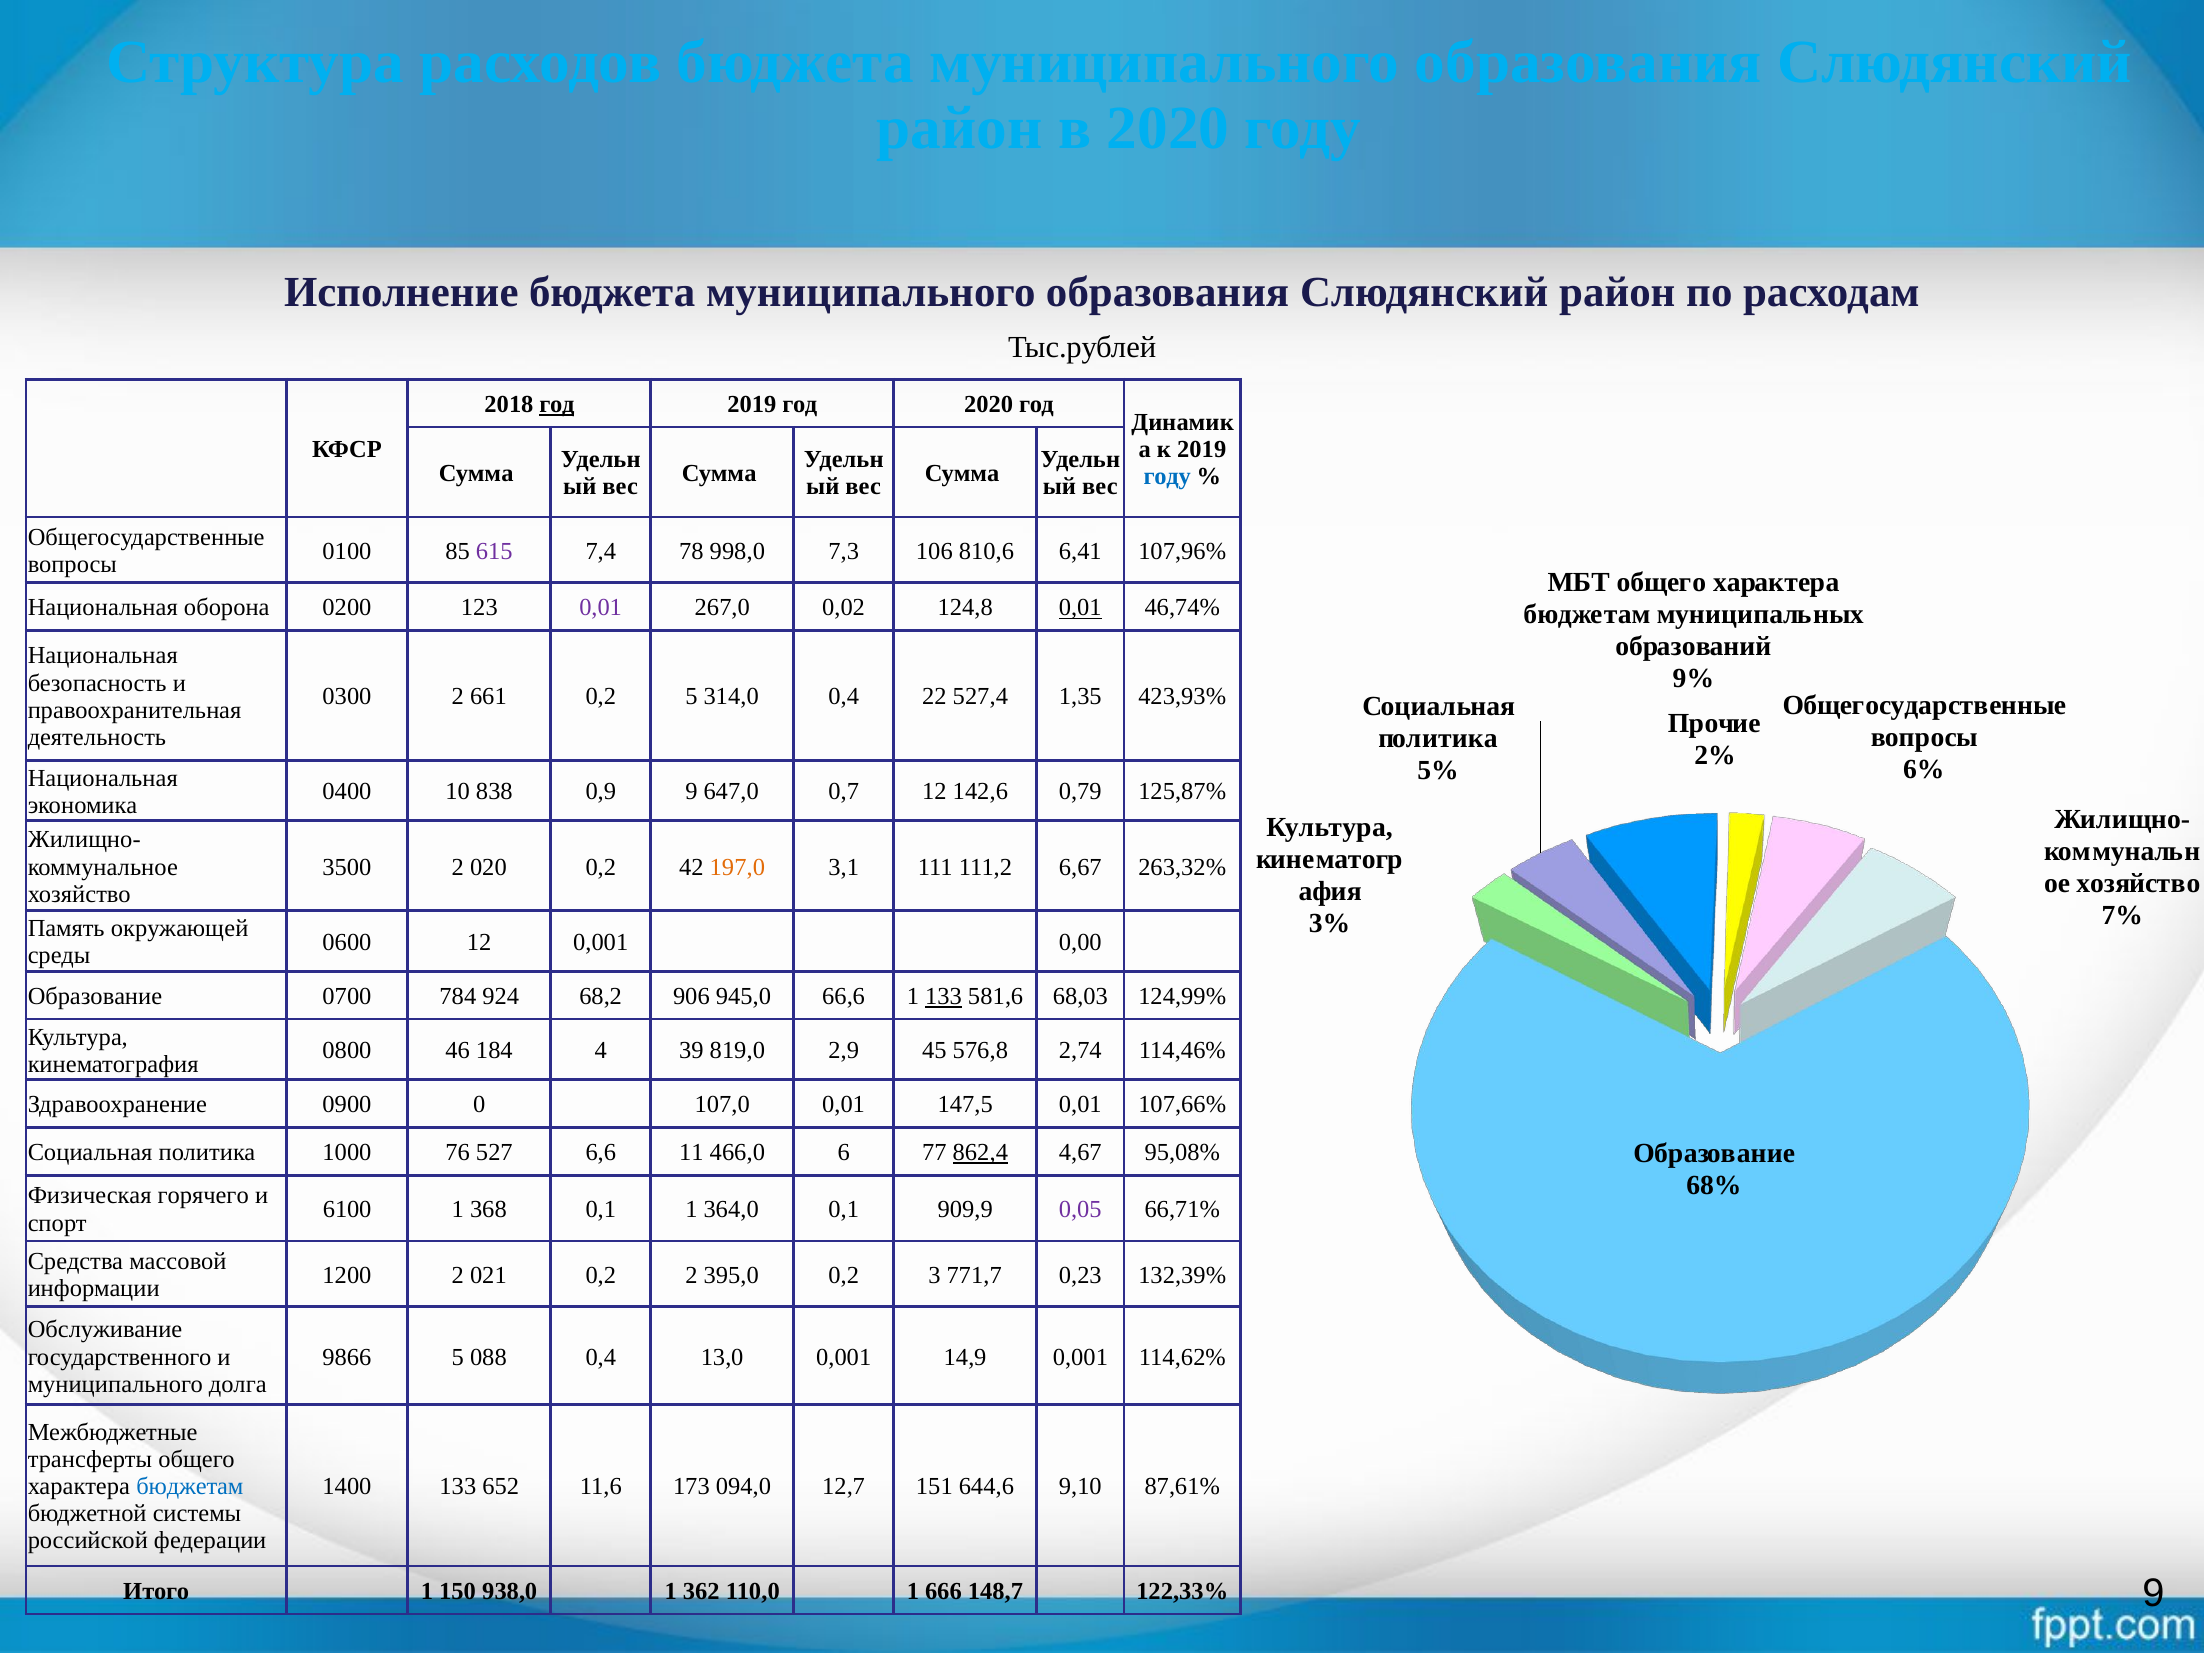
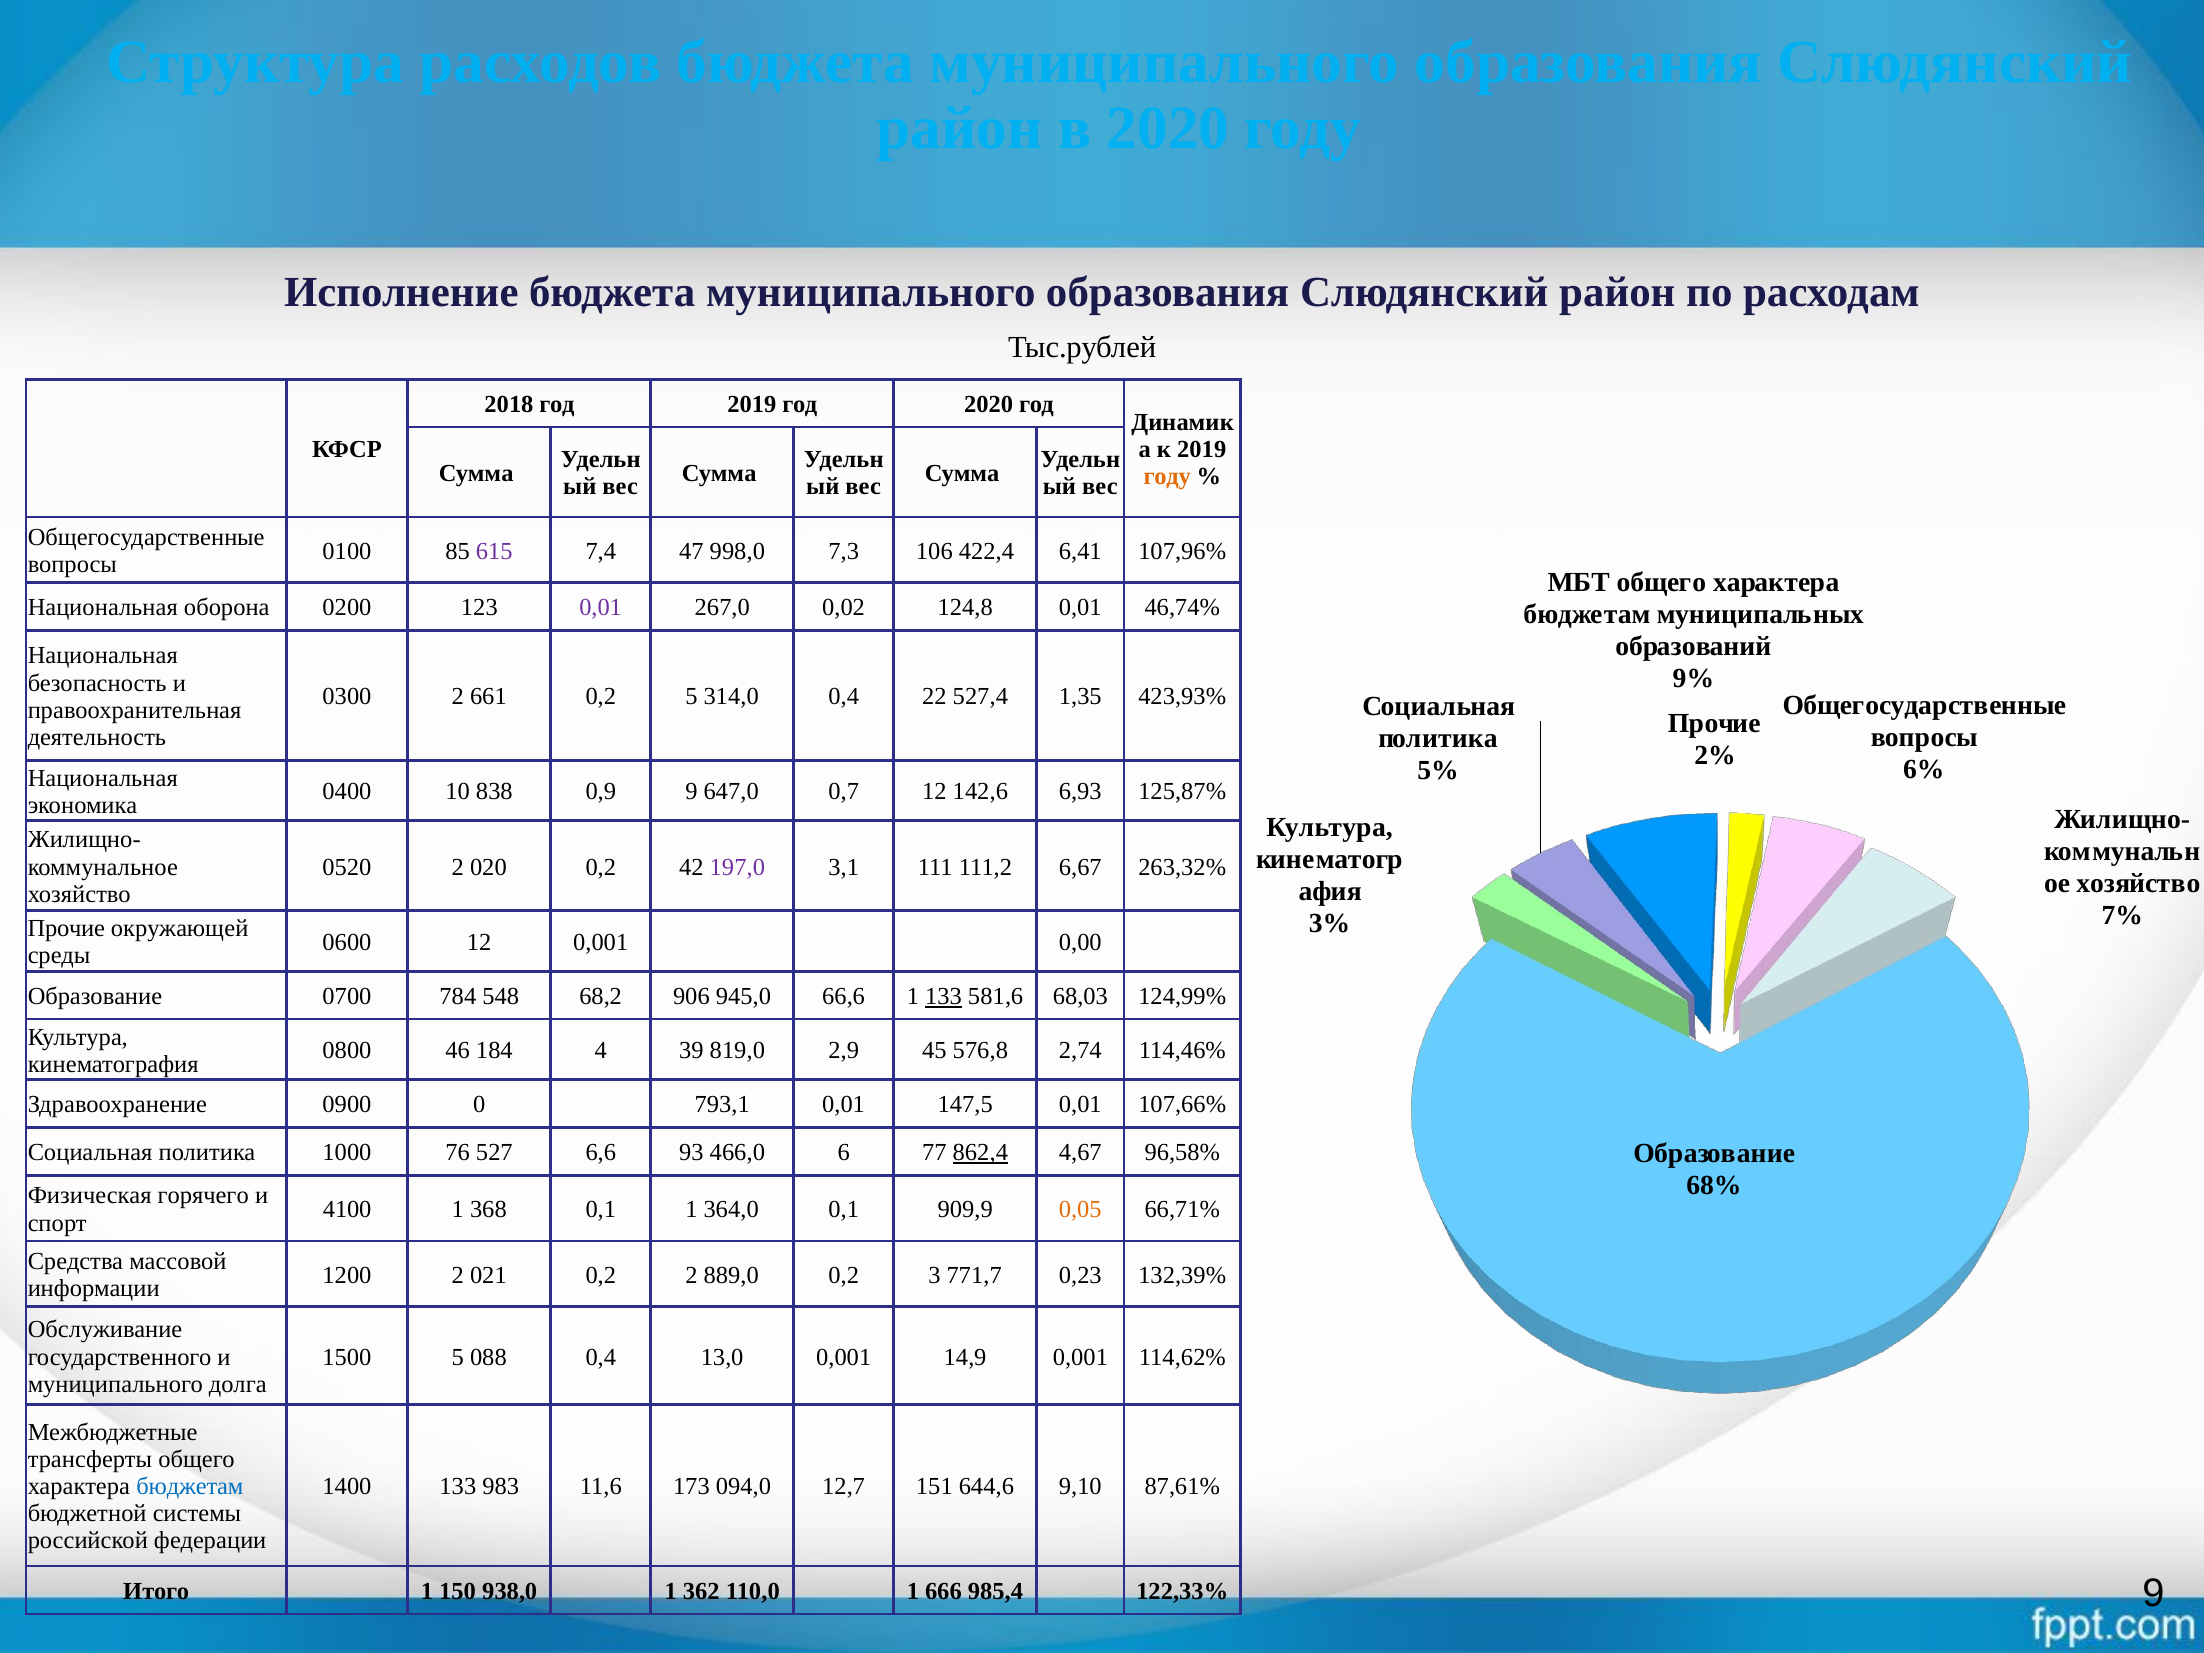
год underline: present -> none (557, 404)
году colour: blue -> orange (1167, 477)
78: 78 -> 47 (691, 551)
810,6: 810,6 -> 422,4 (986, 551)
0,01 underline: present -> none (1080, 608)
0,79: 0,79 -> 6,93 (1080, 792)
3500: 3500 -> 0520 (347, 867)
197,0 colour: orange -> purple (737, 867)
Память: Память -> Прочие (66, 929)
924: 924 -> 548 (501, 996)
107,0: 107,0 -> 793,1 (722, 1105)
11: 11 -> 93 (691, 1153)
95,08%: 95,08% -> 96,58% (1182, 1153)
6100: 6100 -> 4100 (347, 1209)
0,05 colour: purple -> orange (1080, 1209)
395,0: 395,0 -> 889,0 (731, 1275)
9866: 9866 -> 1500 (347, 1357)
652: 652 -> 983 (501, 1487)
148,7: 148,7 -> 985,4 (996, 1591)
